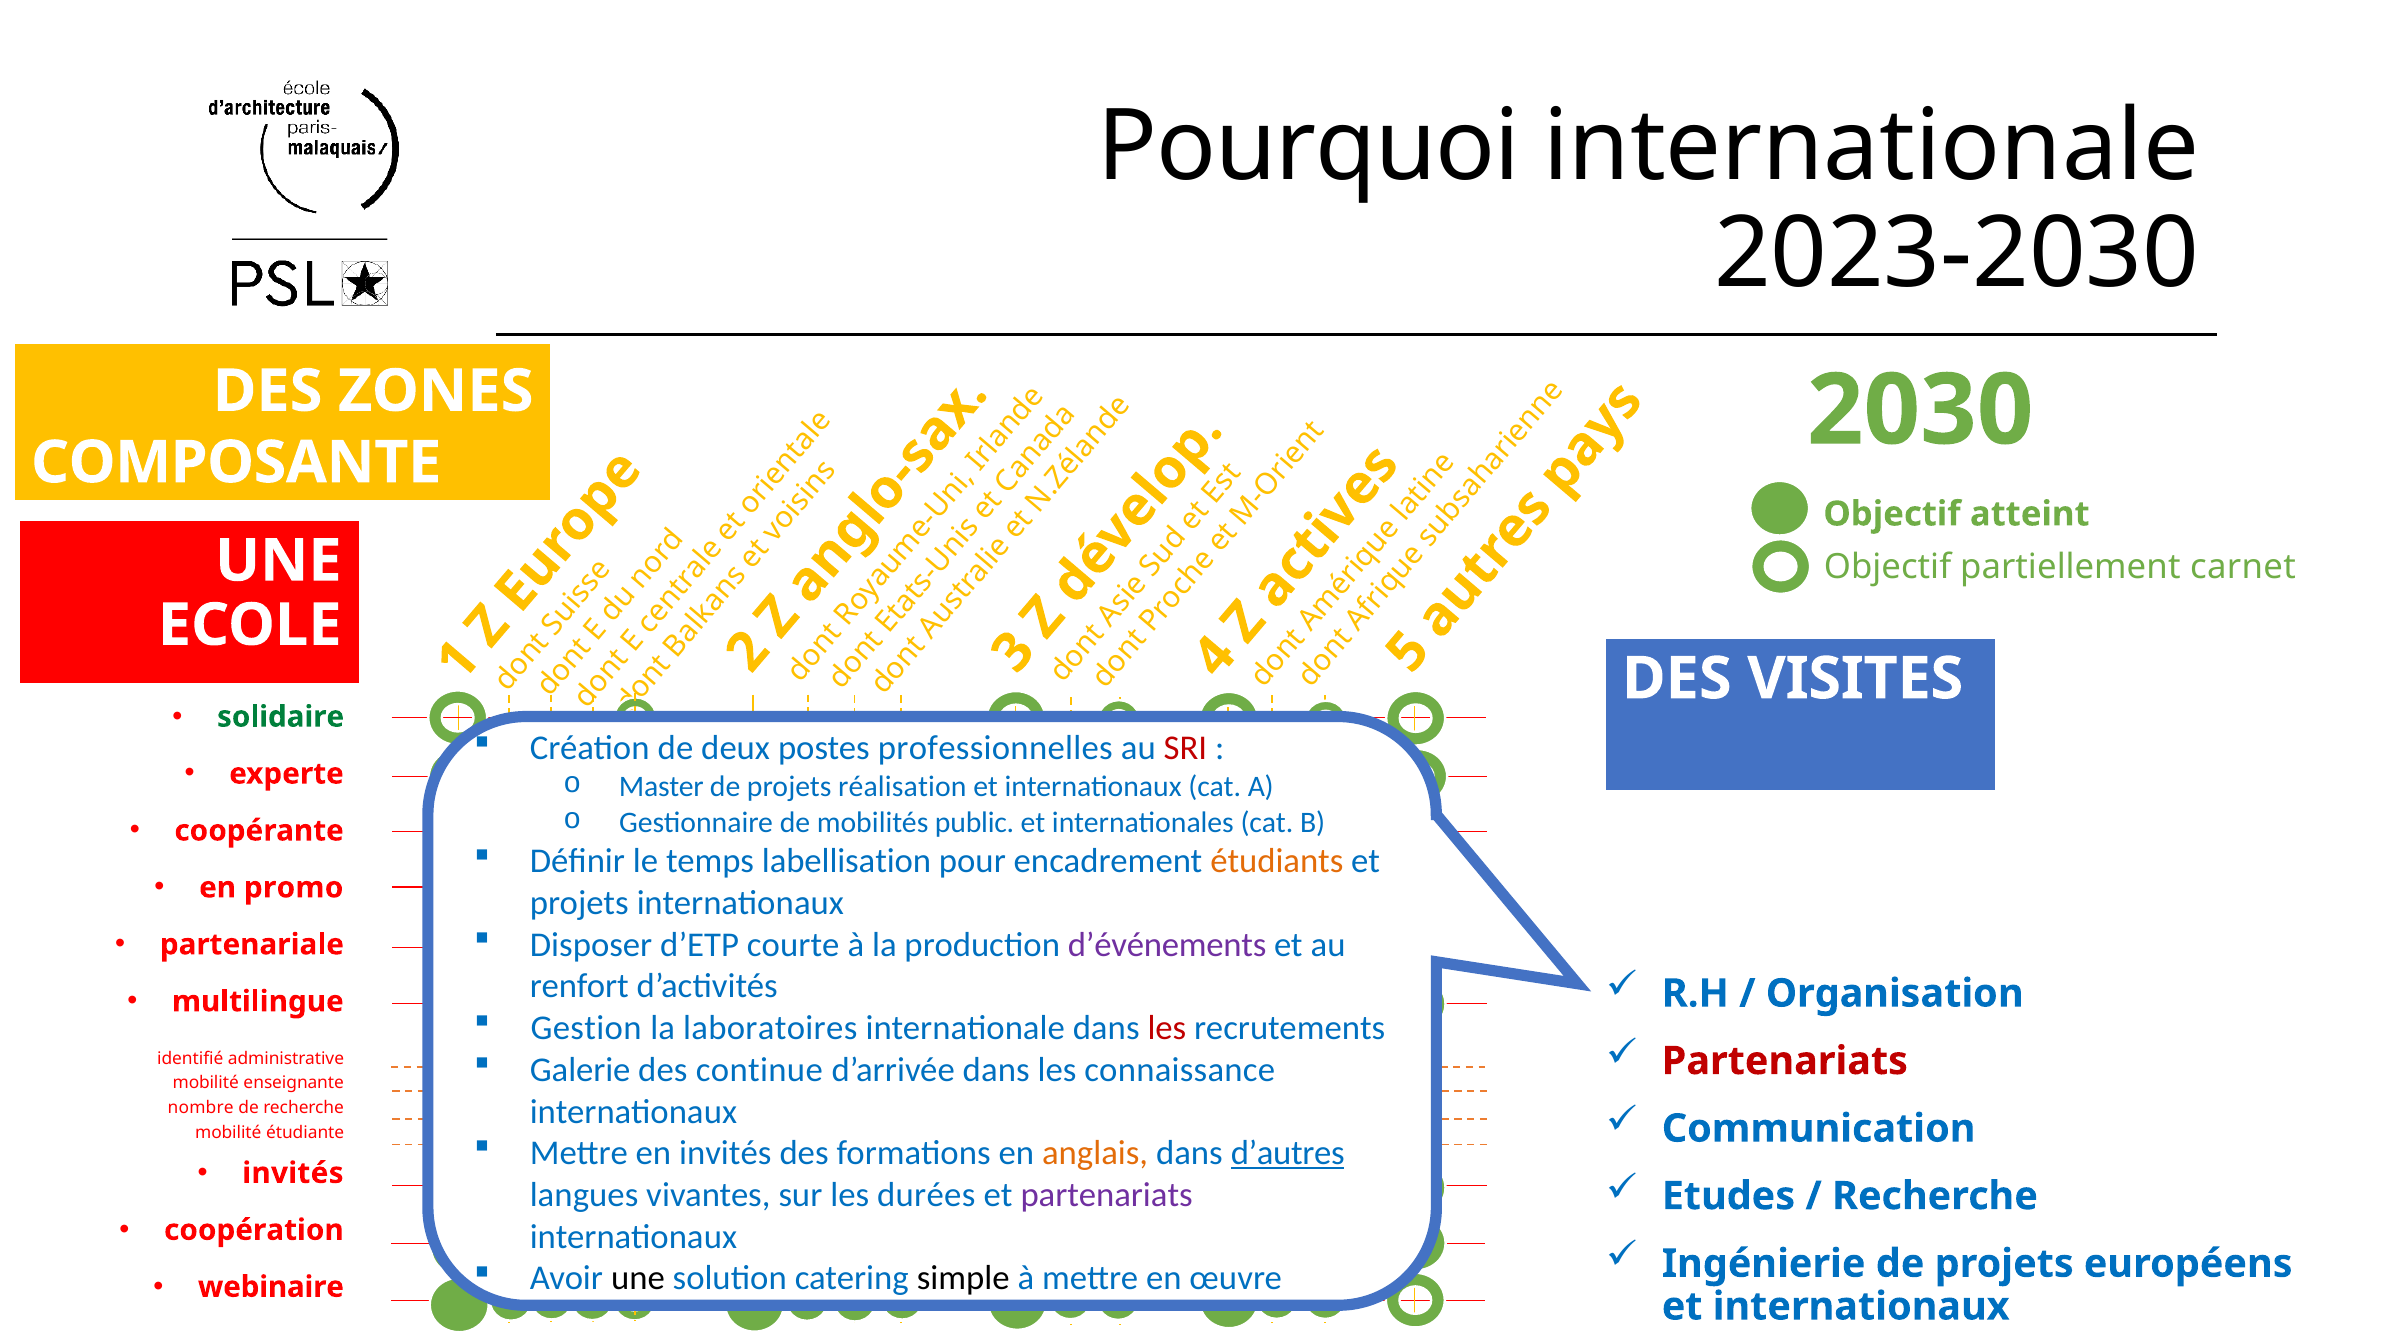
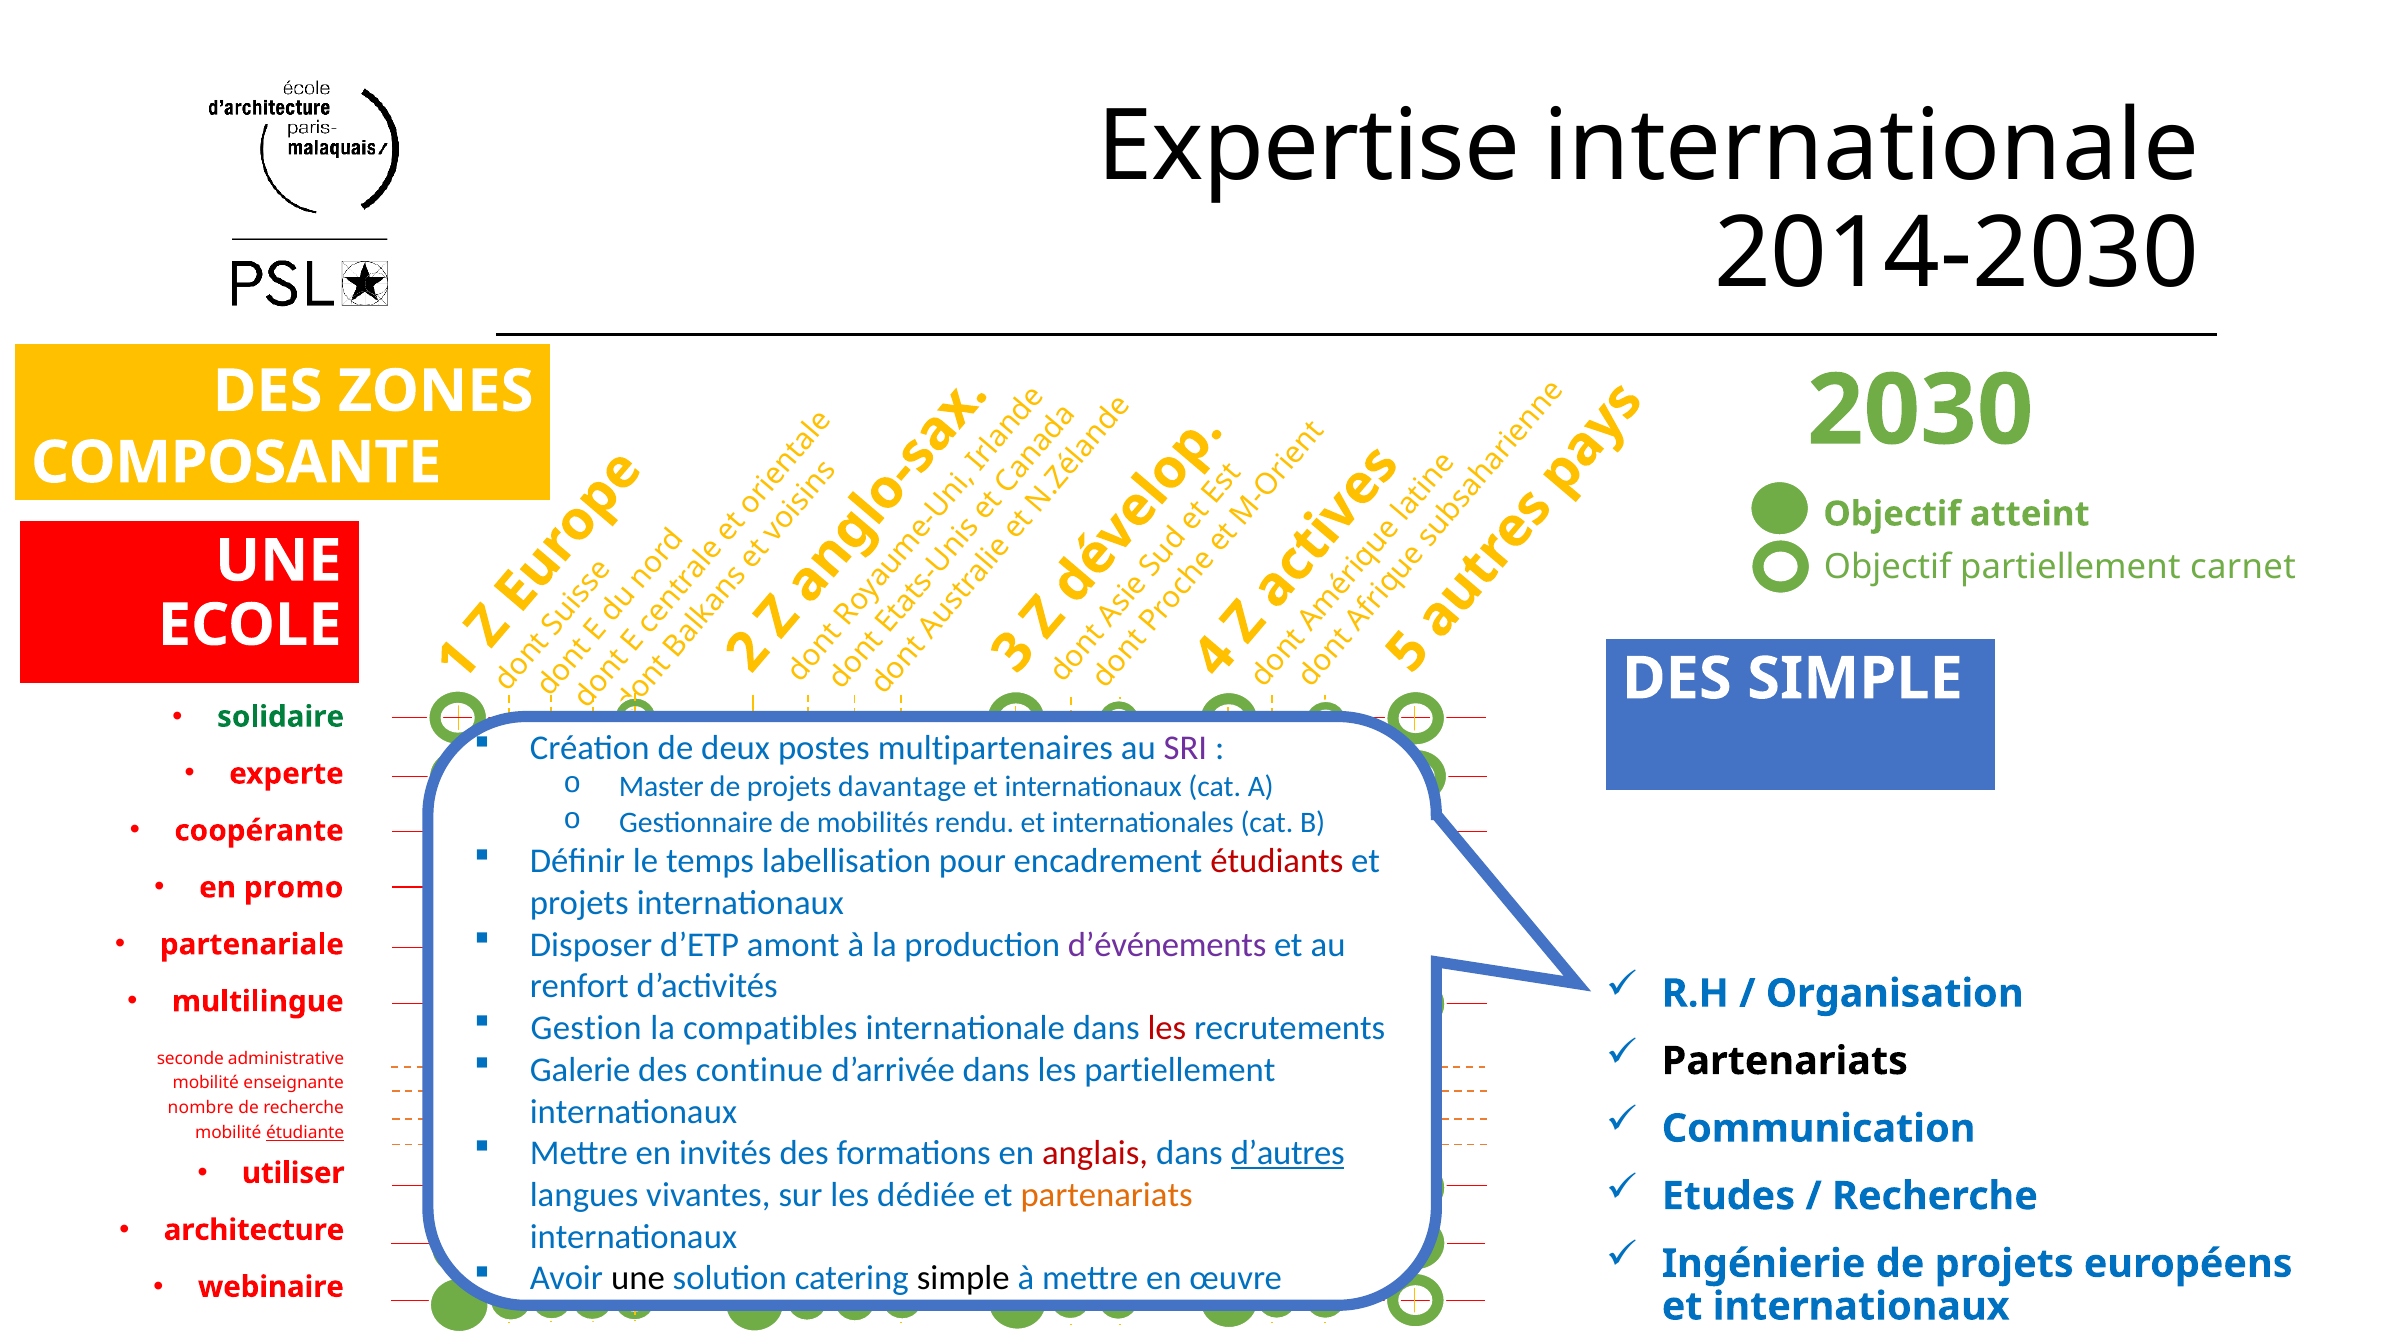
Pourquoi: Pourquoi -> Expertise (1309, 146)
2023-2030: 2023-2030 -> 2014-2030 (1957, 254)
DES VISITES: VISITES -> SIMPLE (1855, 679)
professionnelles: professionnelles -> multipartenaires (995, 749)
SRI colour: red -> purple (1185, 749)
réalisation: réalisation -> davantage (902, 787)
public: public -> rendu (975, 823)
étudiants colour: orange -> red (1277, 862)
courte: courte -> amont (793, 945)
laboratoires: laboratoires -> compatibles (770, 1028)
Partenariats colour: red -> black (1785, 1061)
les connaissance: connaissance -> partiellement (1180, 1070)
identifié: identifié -> seconde (190, 1059)
étudiante underline: none -> present (305, 1133)
anglais colour: orange -> red (1095, 1153)
invités: invités -> utiliser (293, 1173)
durées: durées -> dédiée (926, 1195)
partenariats colour: purple -> orange (1107, 1195)
coopération: coopération -> architecture (254, 1230)
